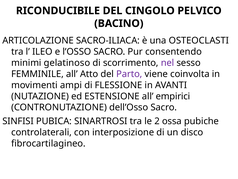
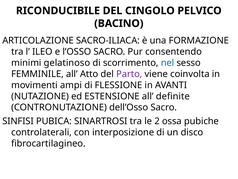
OSTEOCLASTI: OSTEOCLASTI -> FORMAZIONE (199, 40)
nel colour: purple -> blue (168, 63)
empirici: empirici -> definite (173, 96)
